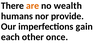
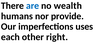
are colour: orange -> blue (33, 6)
gain: gain -> uses (84, 26)
once: once -> right (57, 37)
